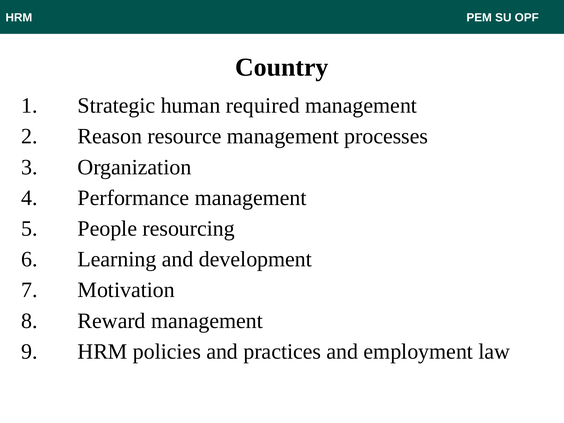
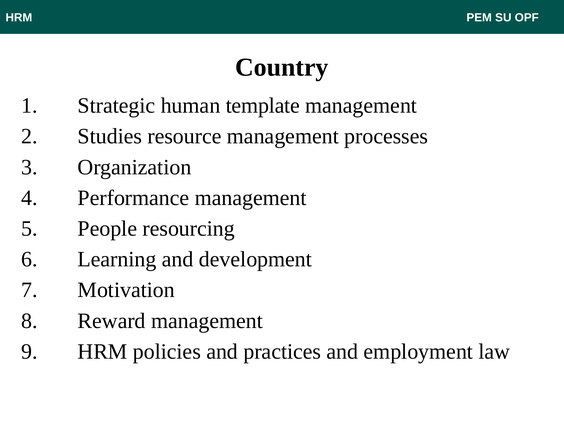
required: required -> template (263, 106)
Reason: Reason -> Studies (110, 136)
